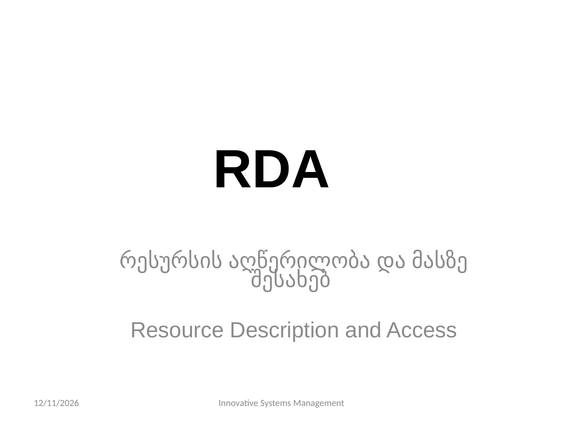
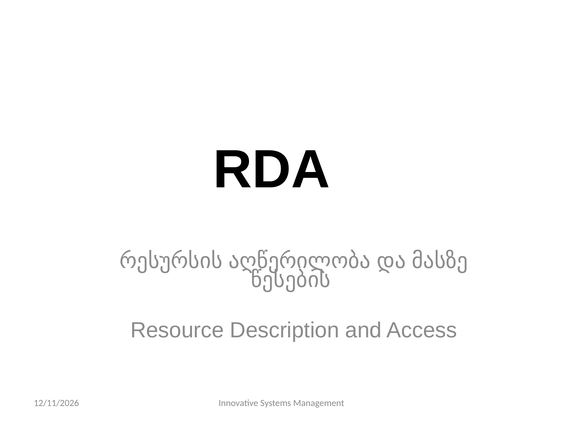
შესახებ: შესახებ -> წესების (291, 280)
